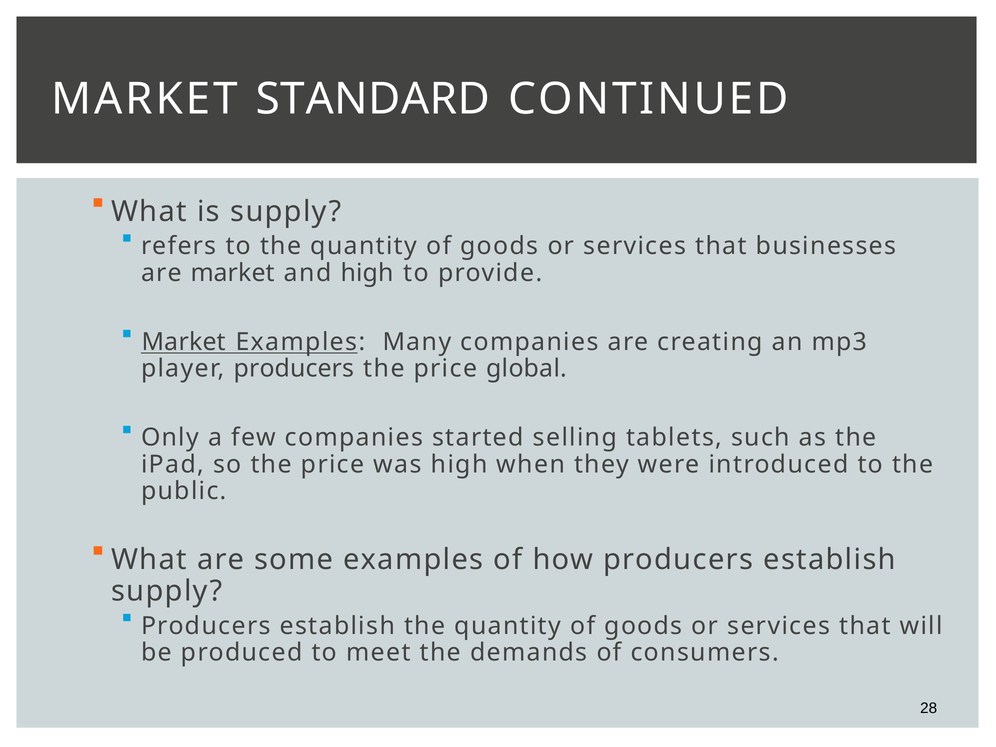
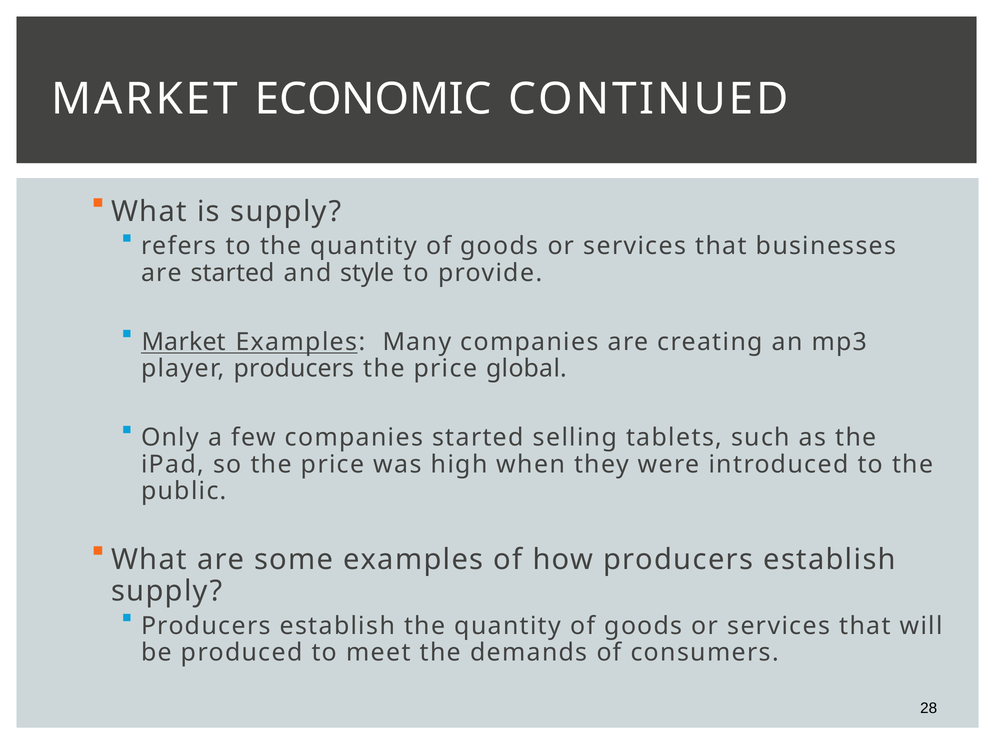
STANDARD: STANDARD -> ECONOMIC (373, 99)
are market: market -> started (233, 273)
and high: high -> style (367, 273)
